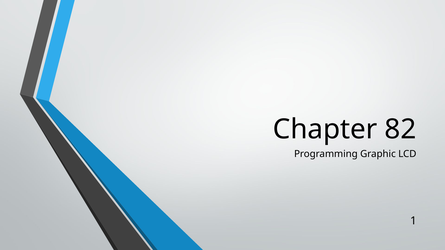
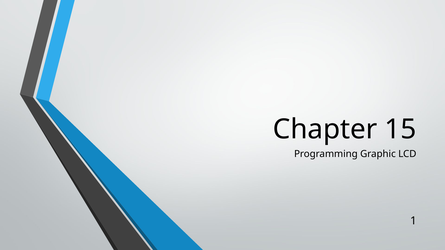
82: 82 -> 15 (401, 129)
